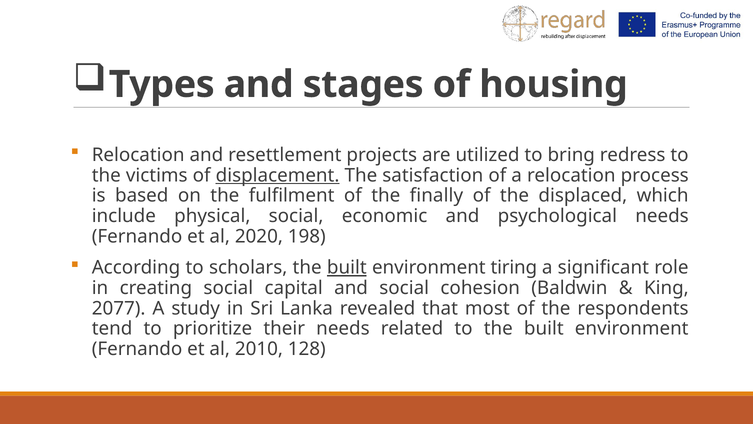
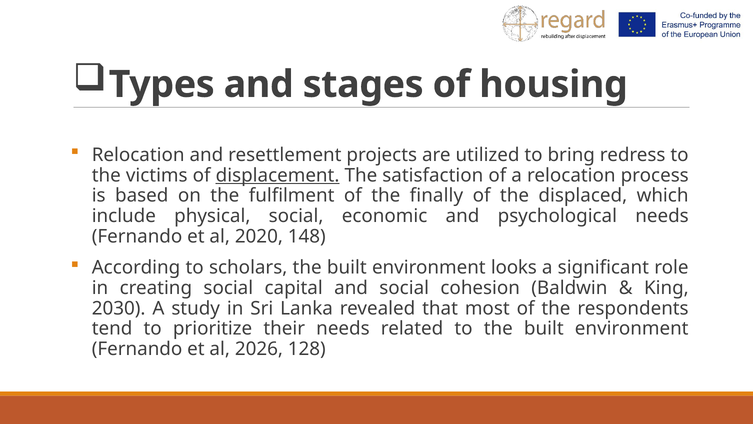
198: 198 -> 148 (307, 236)
built underline: present -> none (347, 267)
tiring: tiring -> looks (514, 267)
2077: 2077 -> 2030 (119, 308)
2010: 2010 -> 2026 (259, 349)
